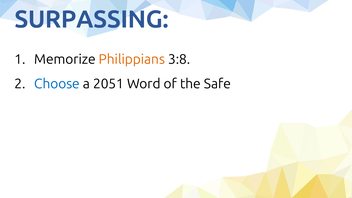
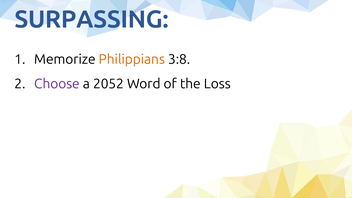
Choose colour: blue -> purple (57, 84)
2051: 2051 -> 2052 (108, 84)
Safe: Safe -> Loss (217, 84)
